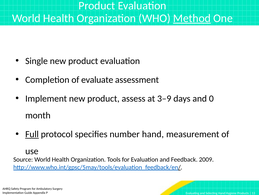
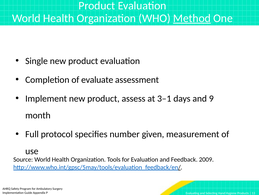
3–9: 3–9 -> 3–1 (164, 98)
0: 0 -> 9 (211, 98)
Full underline: present -> none (32, 134)
number hand: hand -> given (153, 134)
